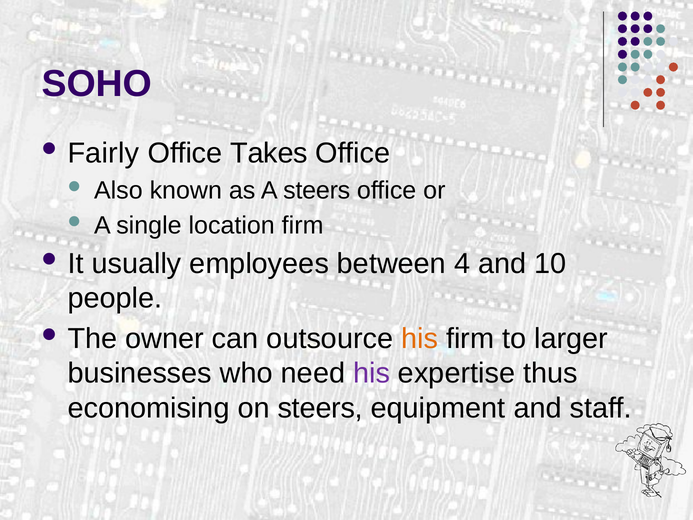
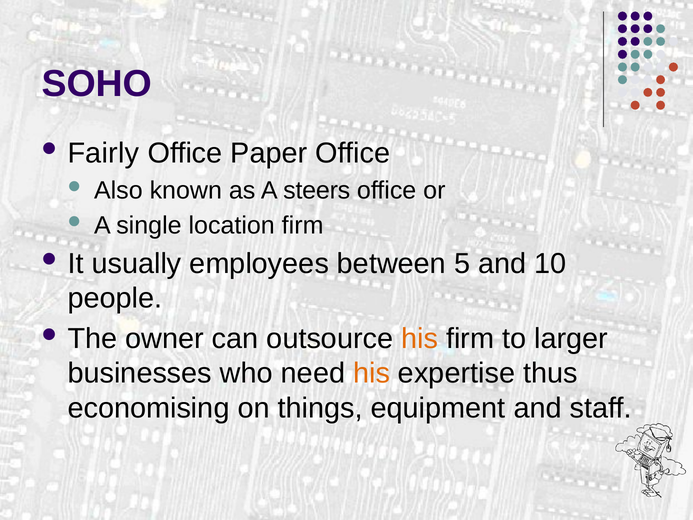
Takes: Takes -> Paper (269, 153)
4: 4 -> 5 (462, 264)
his colour: purple -> orange (372, 373)
on steers: steers -> things (320, 408)
